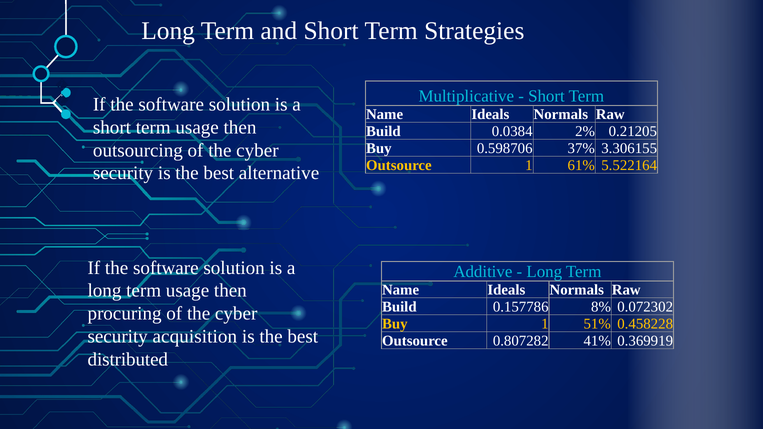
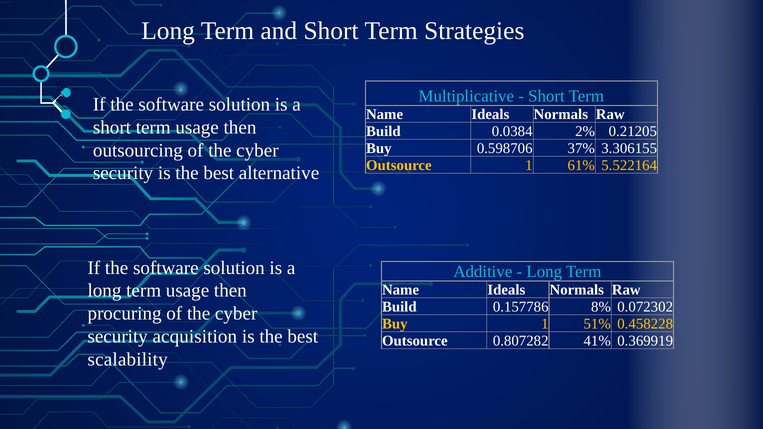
distributed: distributed -> scalability (128, 359)
